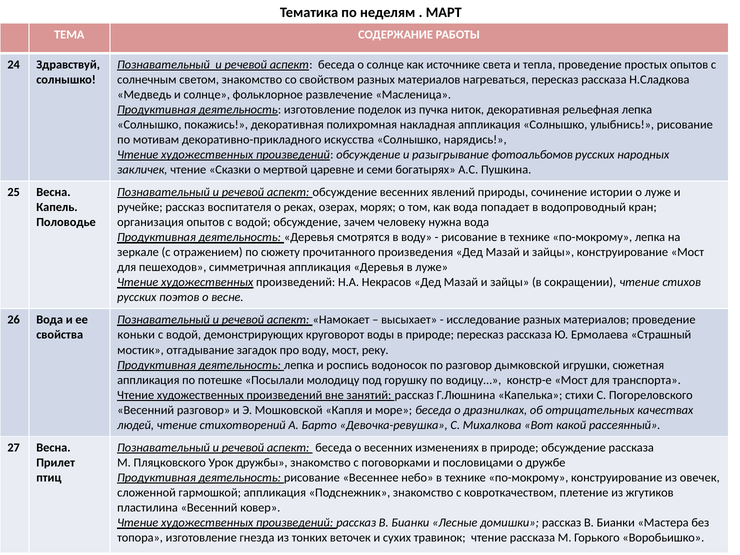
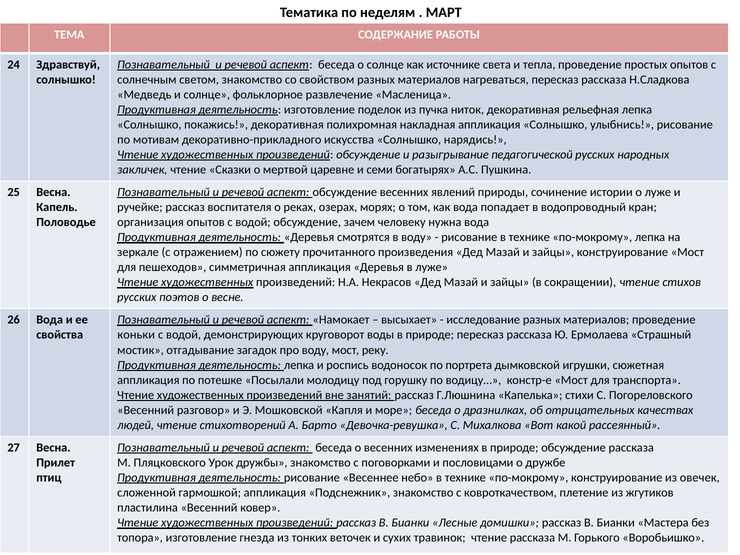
фотоальбомов: фотоальбомов -> педагогической (532, 155)
по разговор: разговор -> портрета (469, 365)
